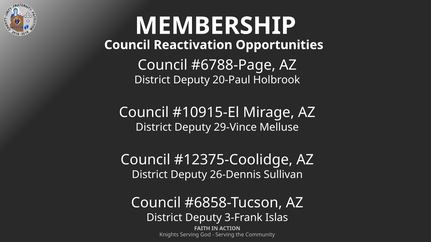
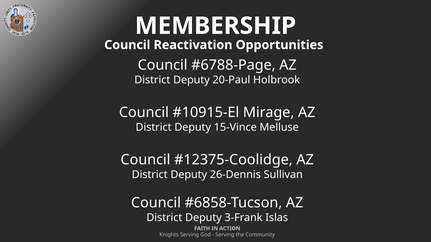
29-Vince: 29-Vince -> 15-Vince (235, 127)
